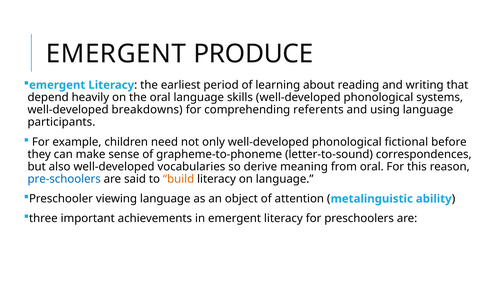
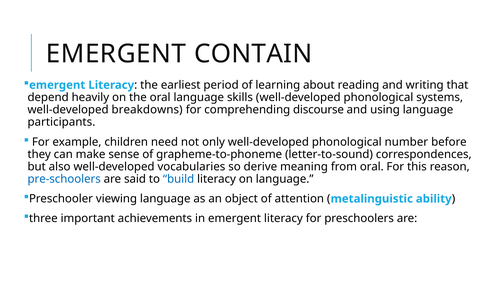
PRODUCE: PRODUCE -> CONTAIN (253, 54)
referents: referents -> discourse (318, 110)
fictional: fictional -> number (406, 142)
build colour: orange -> blue (179, 179)
